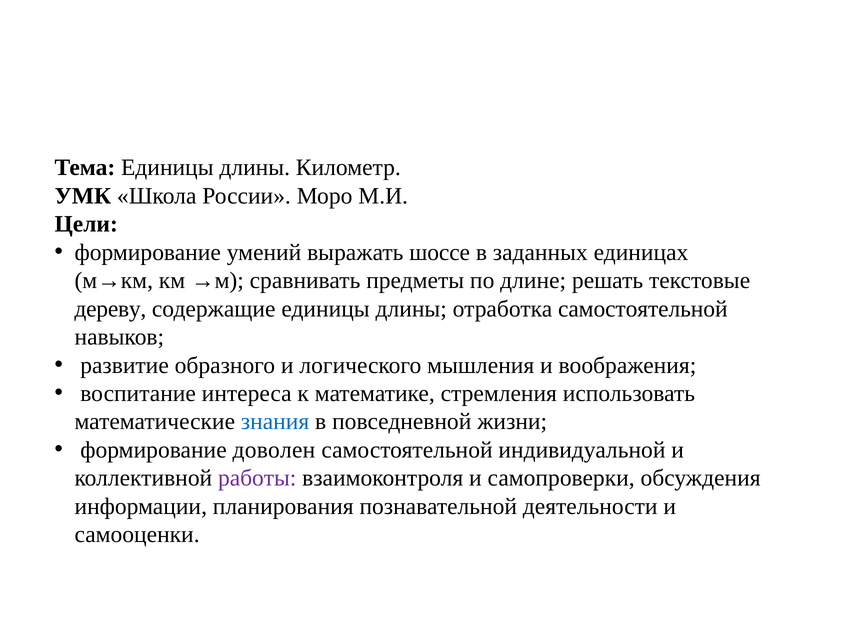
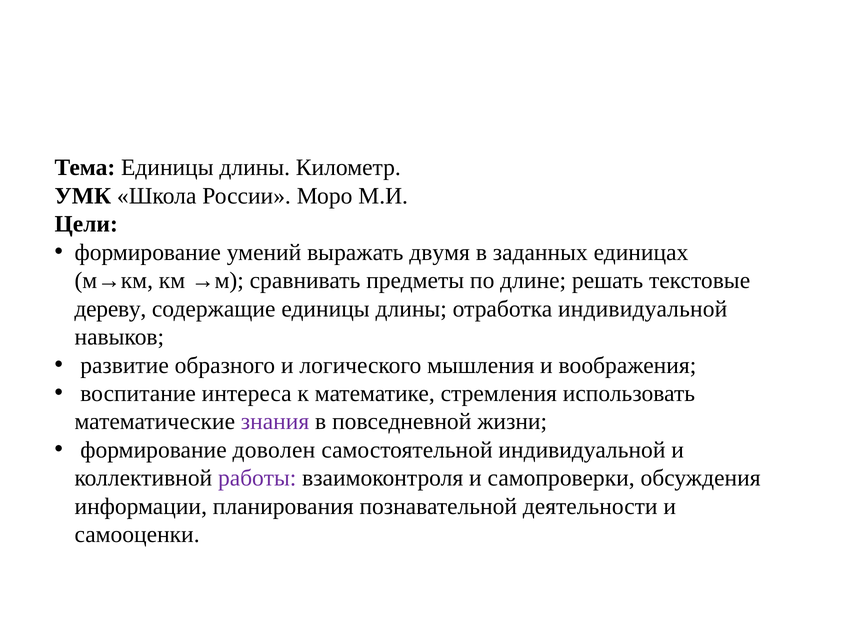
шоссе: шоссе -> двумя (440, 252)
отработка самостоятельной: самостоятельной -> индивидуальной (643, 309)
знания colour: blue -> purple (275, 421)
